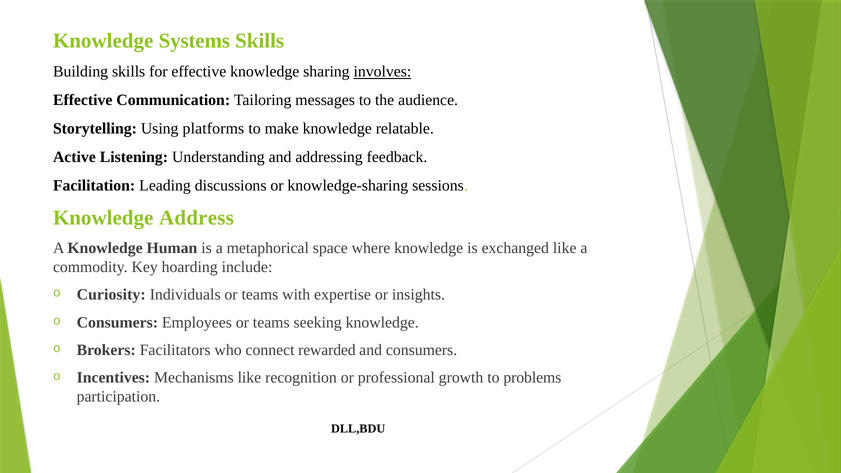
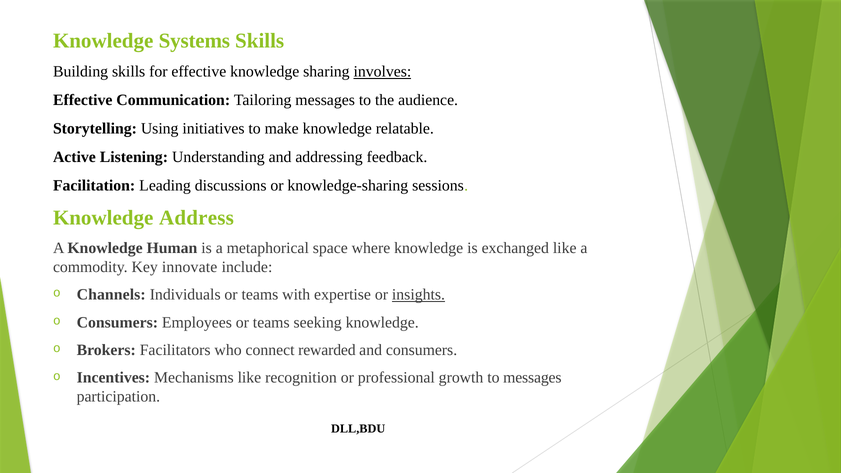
platforms: platforms -> initiatives (214, 129)
hoarding: hoarding -> innovate (190, 267)
Curiosity: Curiosity -> Channels (111, 295)
insights underline: none -> present (418, 295)
to problems: problems -> messages (532, 378)
